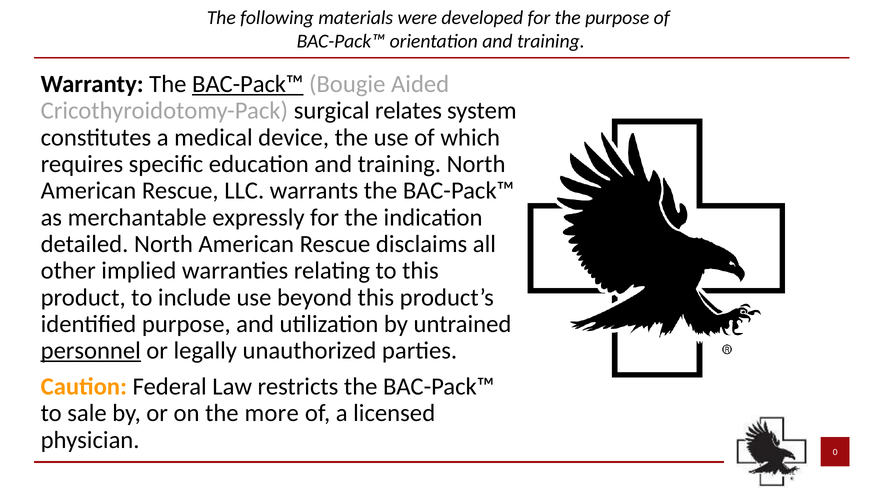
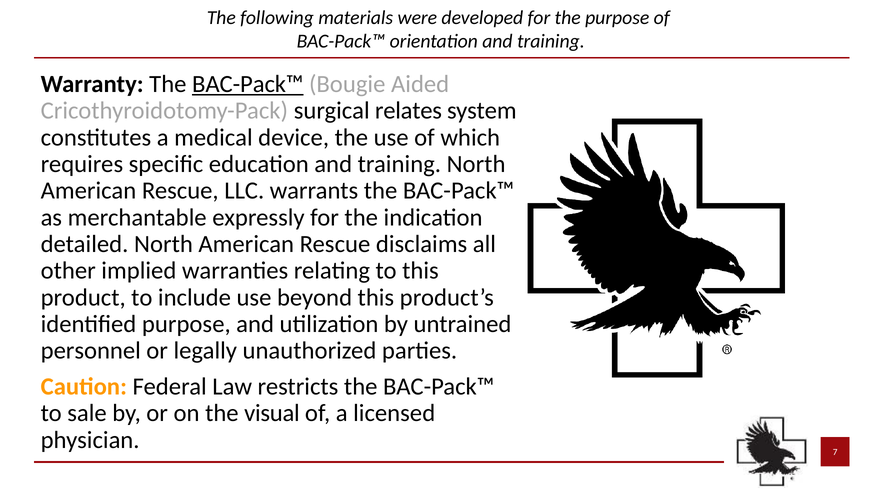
personnel underline: present -> none (91, 350)
more: more -> visual (272, 413)
0: 0 -> 7 (835, 452)
